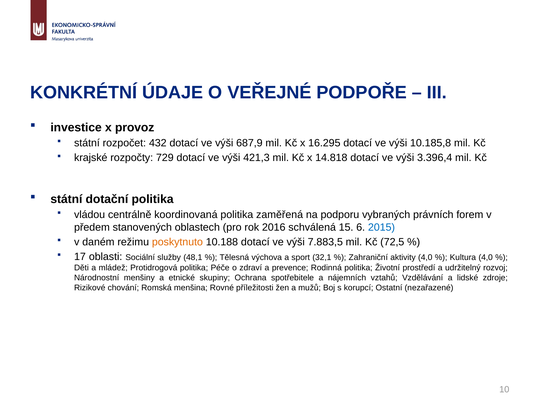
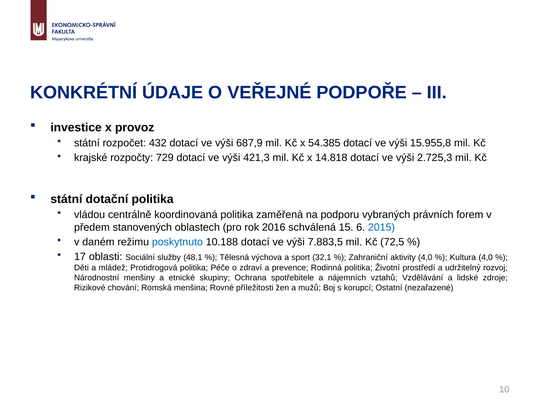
16.295: 16.295 -> 54.385 (324, 143)
10.185,8: 10.185,8 -> 15.955,8 (431, 143)
3.396,4: 3.396,4 -> 2.725,3 (435, 158)
poskytnuto colour: orange -> blue (177, 242)
